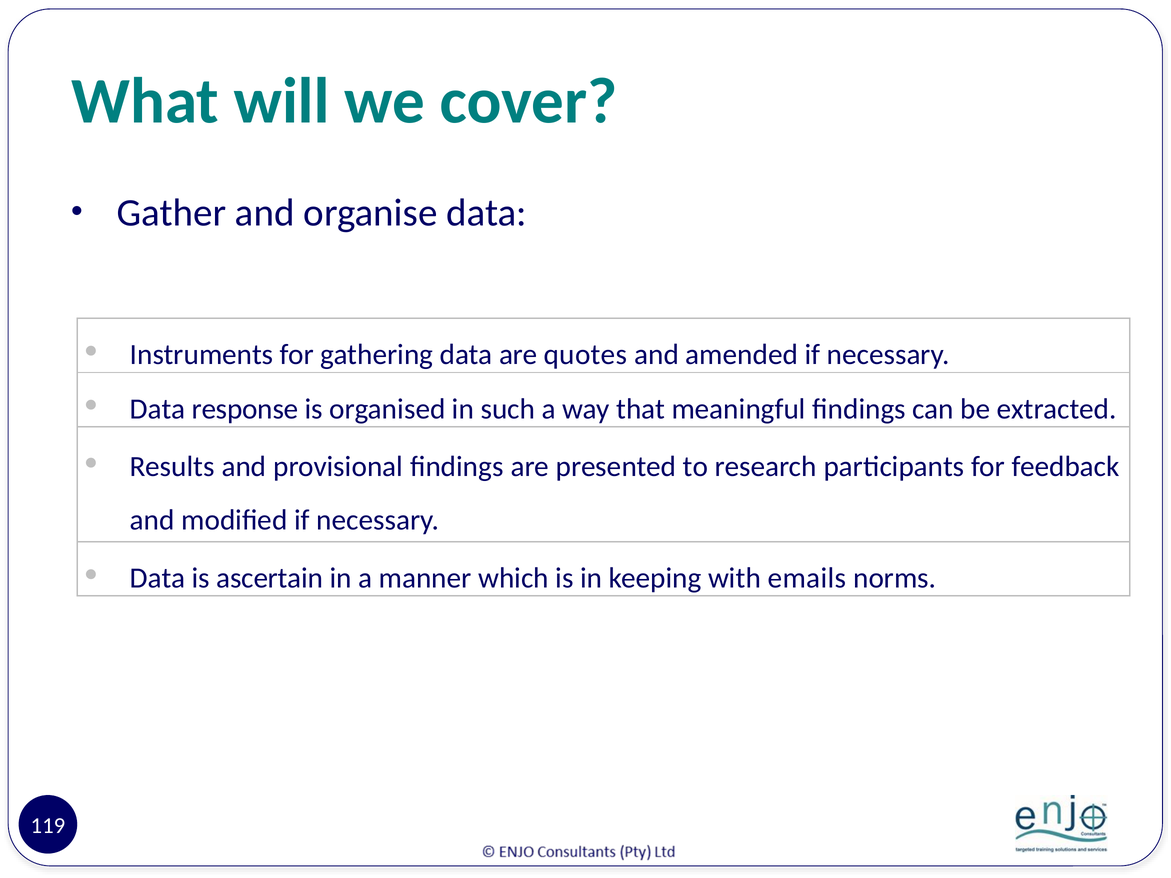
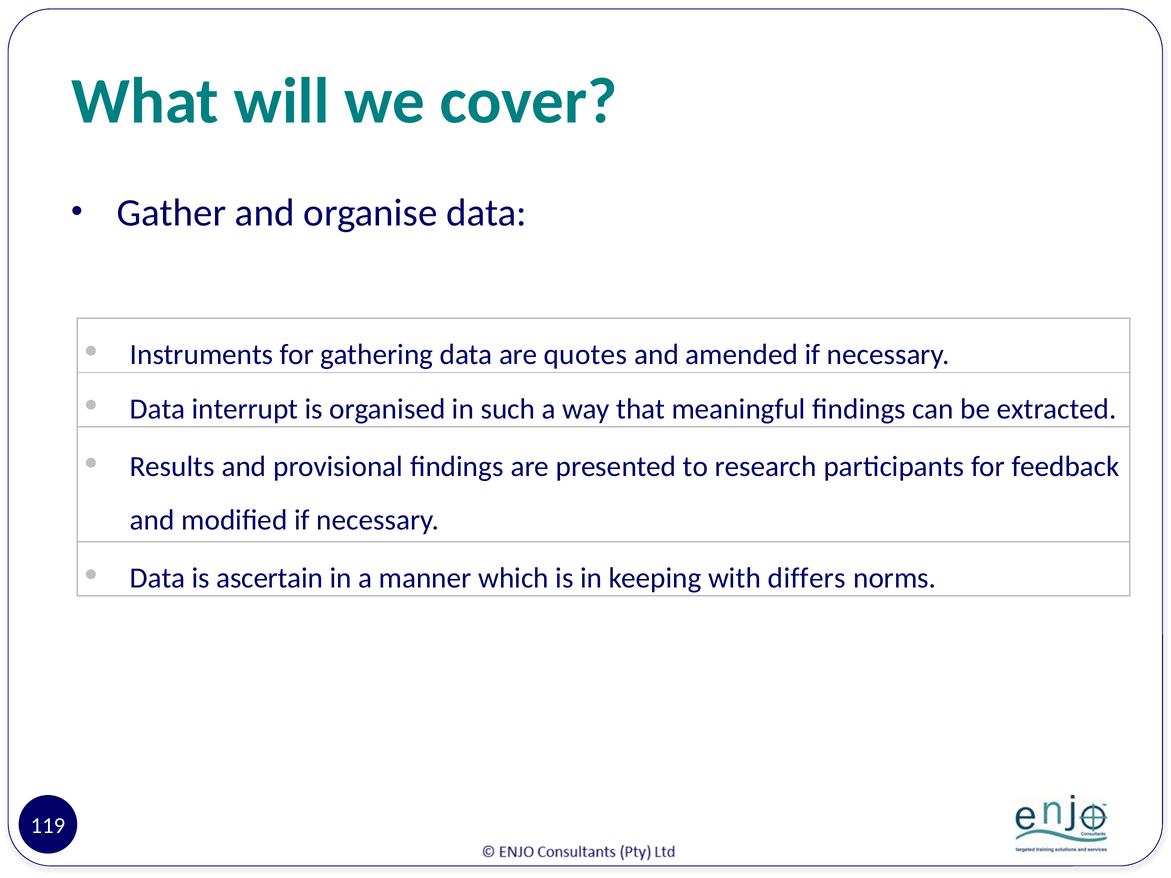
response: response -> interrupt (245, 409)
emails: emails -> differs (807, 578)
